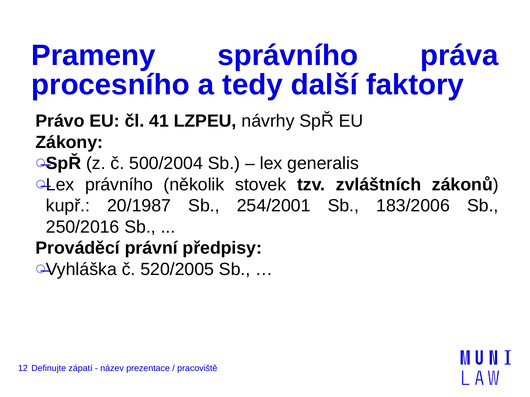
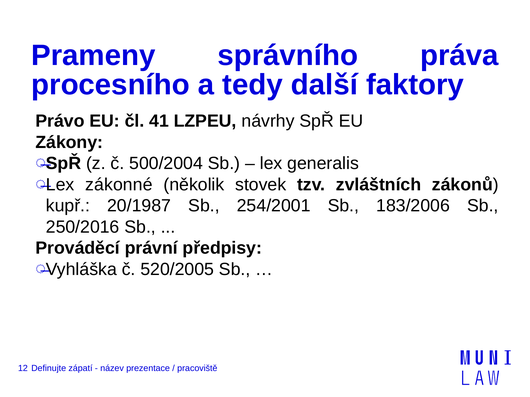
právního: právního -> zákonné (119, 185)
